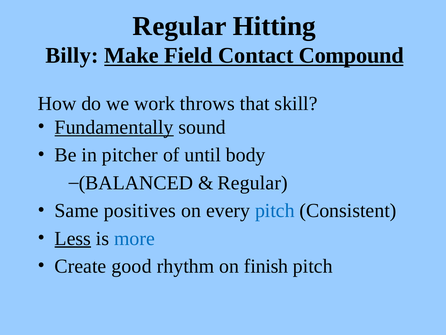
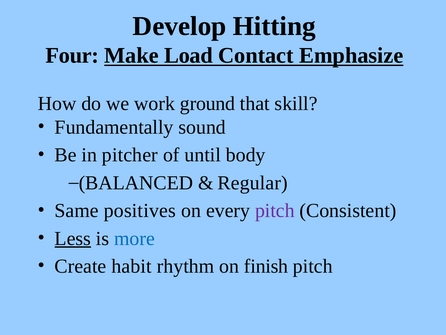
Regular: Regular -> Develop (180, 26)
Billy: Billy -> Four (72, 55)
Field: Field -> Load (189, 55)
Compound: Compound -> Emphasize (351, 55)
throws: throws -> ground (208, 103)
Fundamentally underline: present -> none (114, 127)
pitch colour: blue -> purple (275, 210)
good: good -> habit (132, 266)
